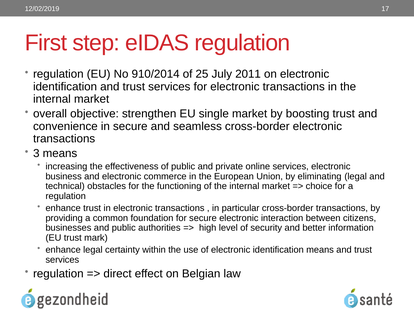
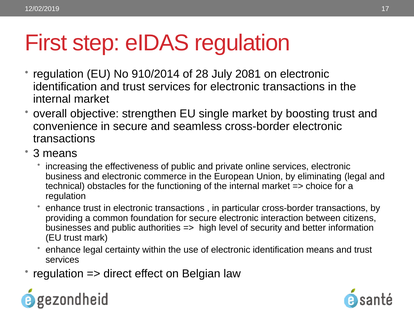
25: 25 -> 28 (202, 74)
2011: 2011 -> 2081 (248, 74)
